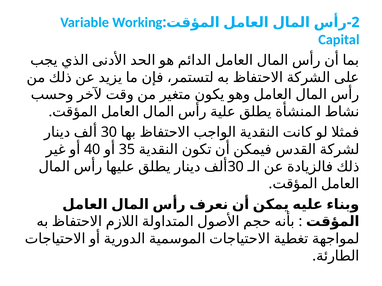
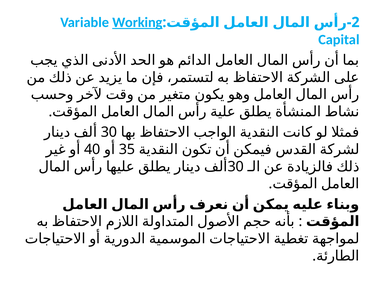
Working underline: none -> present (137, 22)
